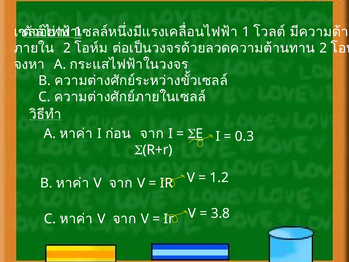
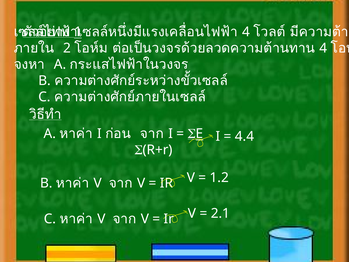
1: 1 -> 4 (246, 32)
2: 2 -> 4 (323, 48)
0.3: 0.3 -> 4.4 (244, 136)
3.8: 3.8 -> 2.1 (220, 213)
